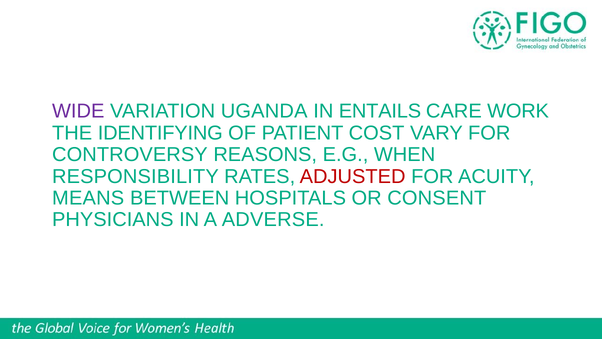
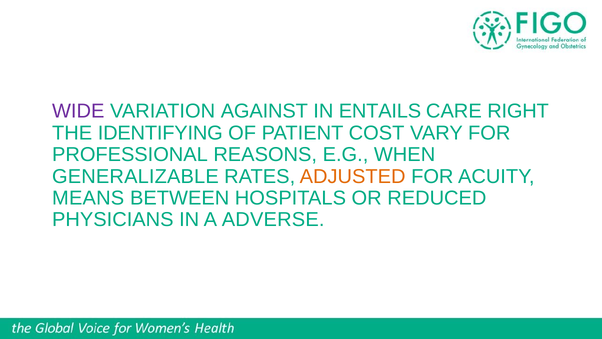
UGANDA: UGANDA -> AGAINST (264, 111)
WORK: WORK -> RIGHT (518, 111)
CONTROVERSY: CONTROVERSY -> PROFESSIONAL (130, 155)
RESPONSIBILITY: RESPONSIBILITY -> GENERALIZABLE (135, 176)
ADJUSTED colour: red -> orange (353, 176)
CONSENT: CONSENT -> REDUCED (437, 198)
